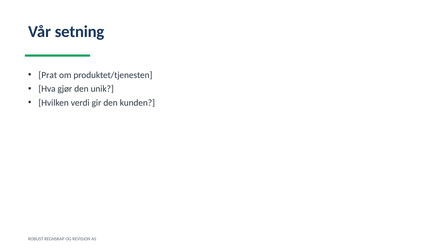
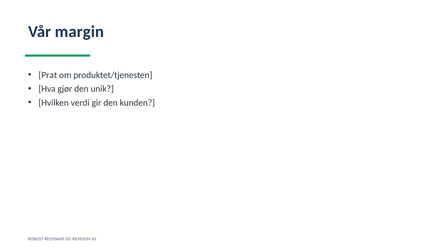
setning: setning -> margin (79, 32)
